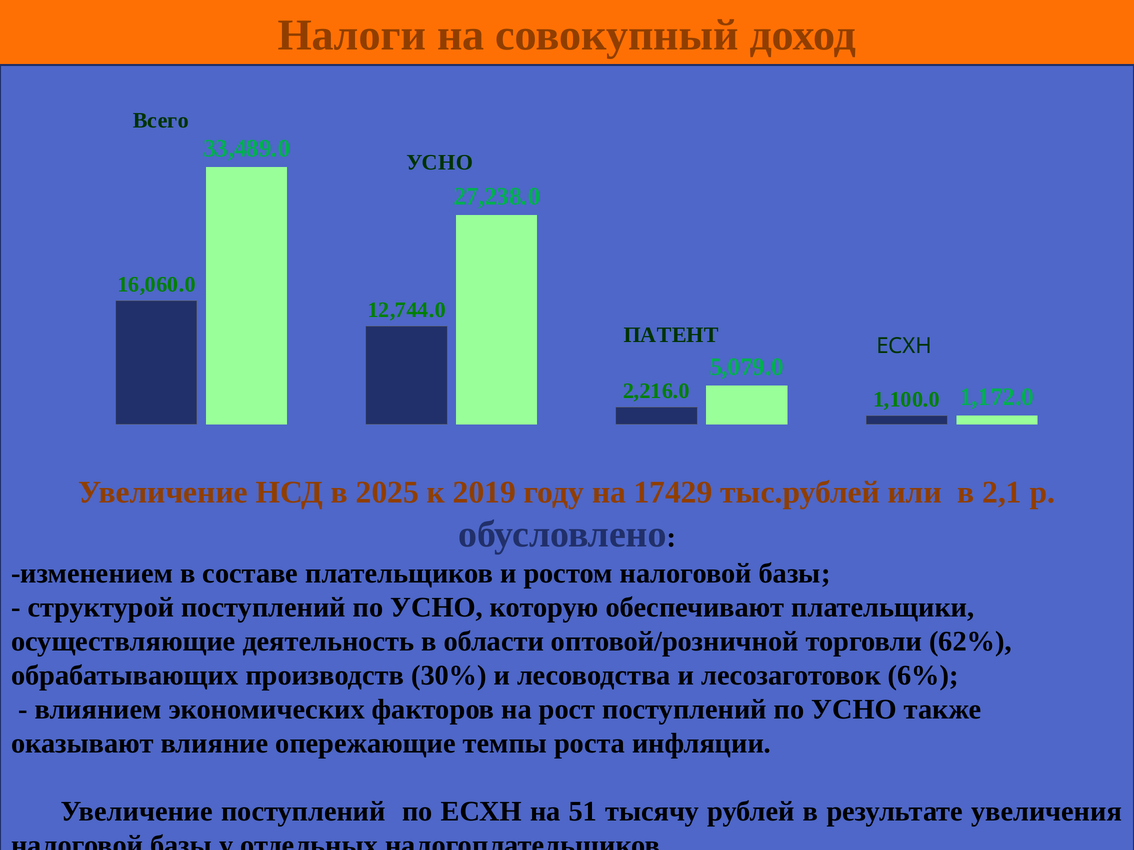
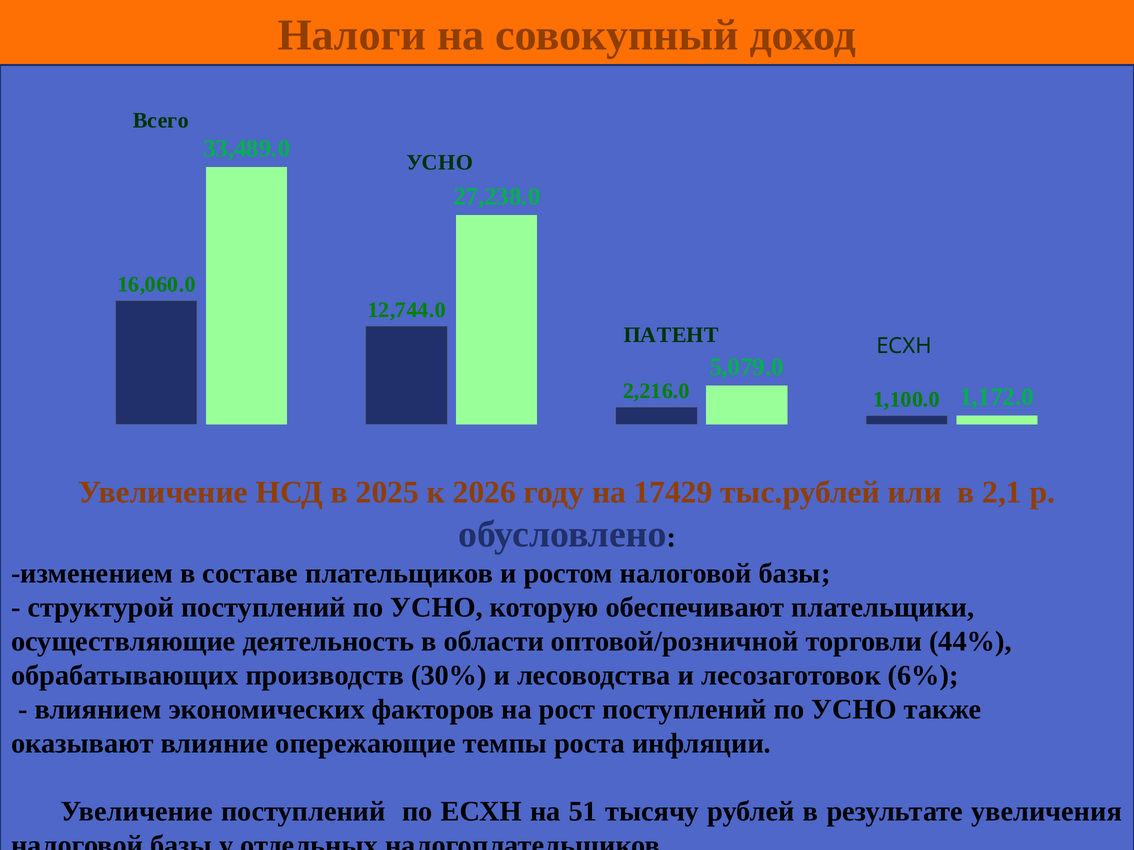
2019: 2019 -> 2026 (484, 493)
62%: 62% -> 44% (970, 642)
